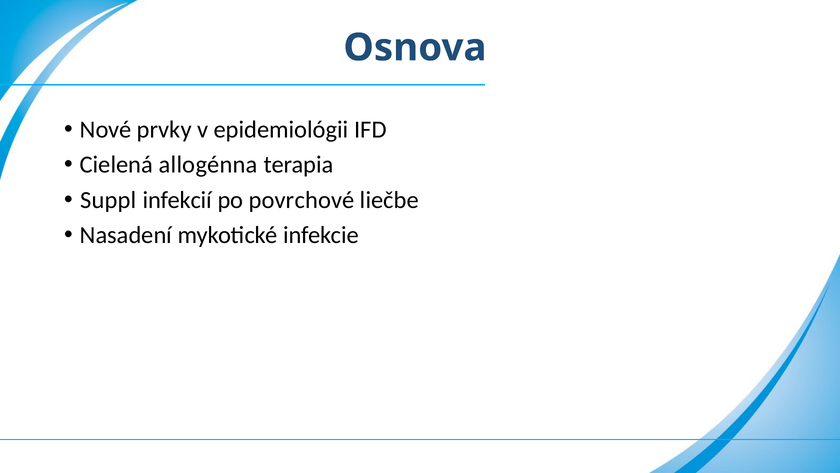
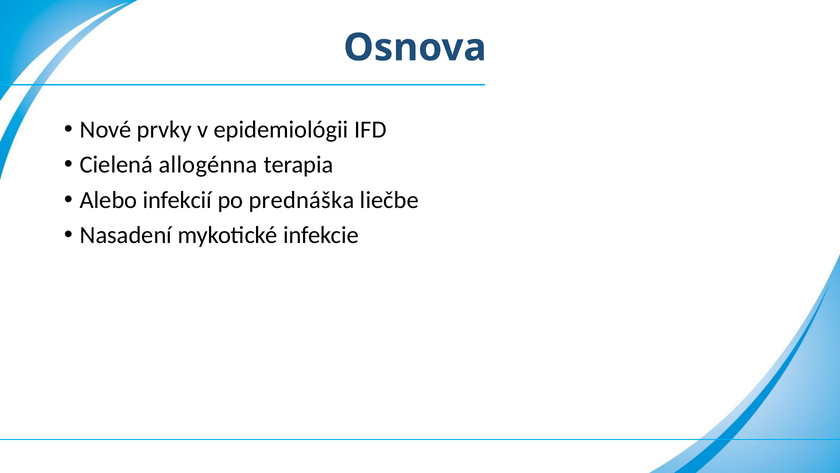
Suppl: Suppl -> Alebo (109, 200)
povrchové: povrchové -> prednáška (302, 200)
